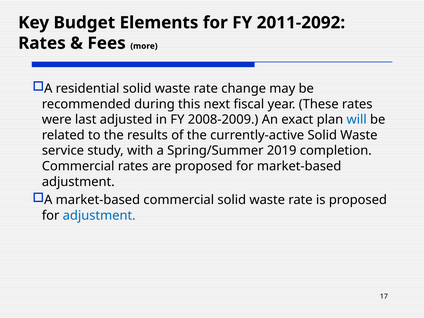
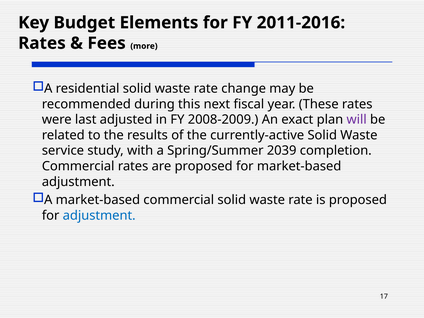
2011-2092: 2011-2092 -> 2011-2016 (301, 23)
will colour: blue -> purple (357, 120)
2019: 2019 -> 2039 (282, 151)
